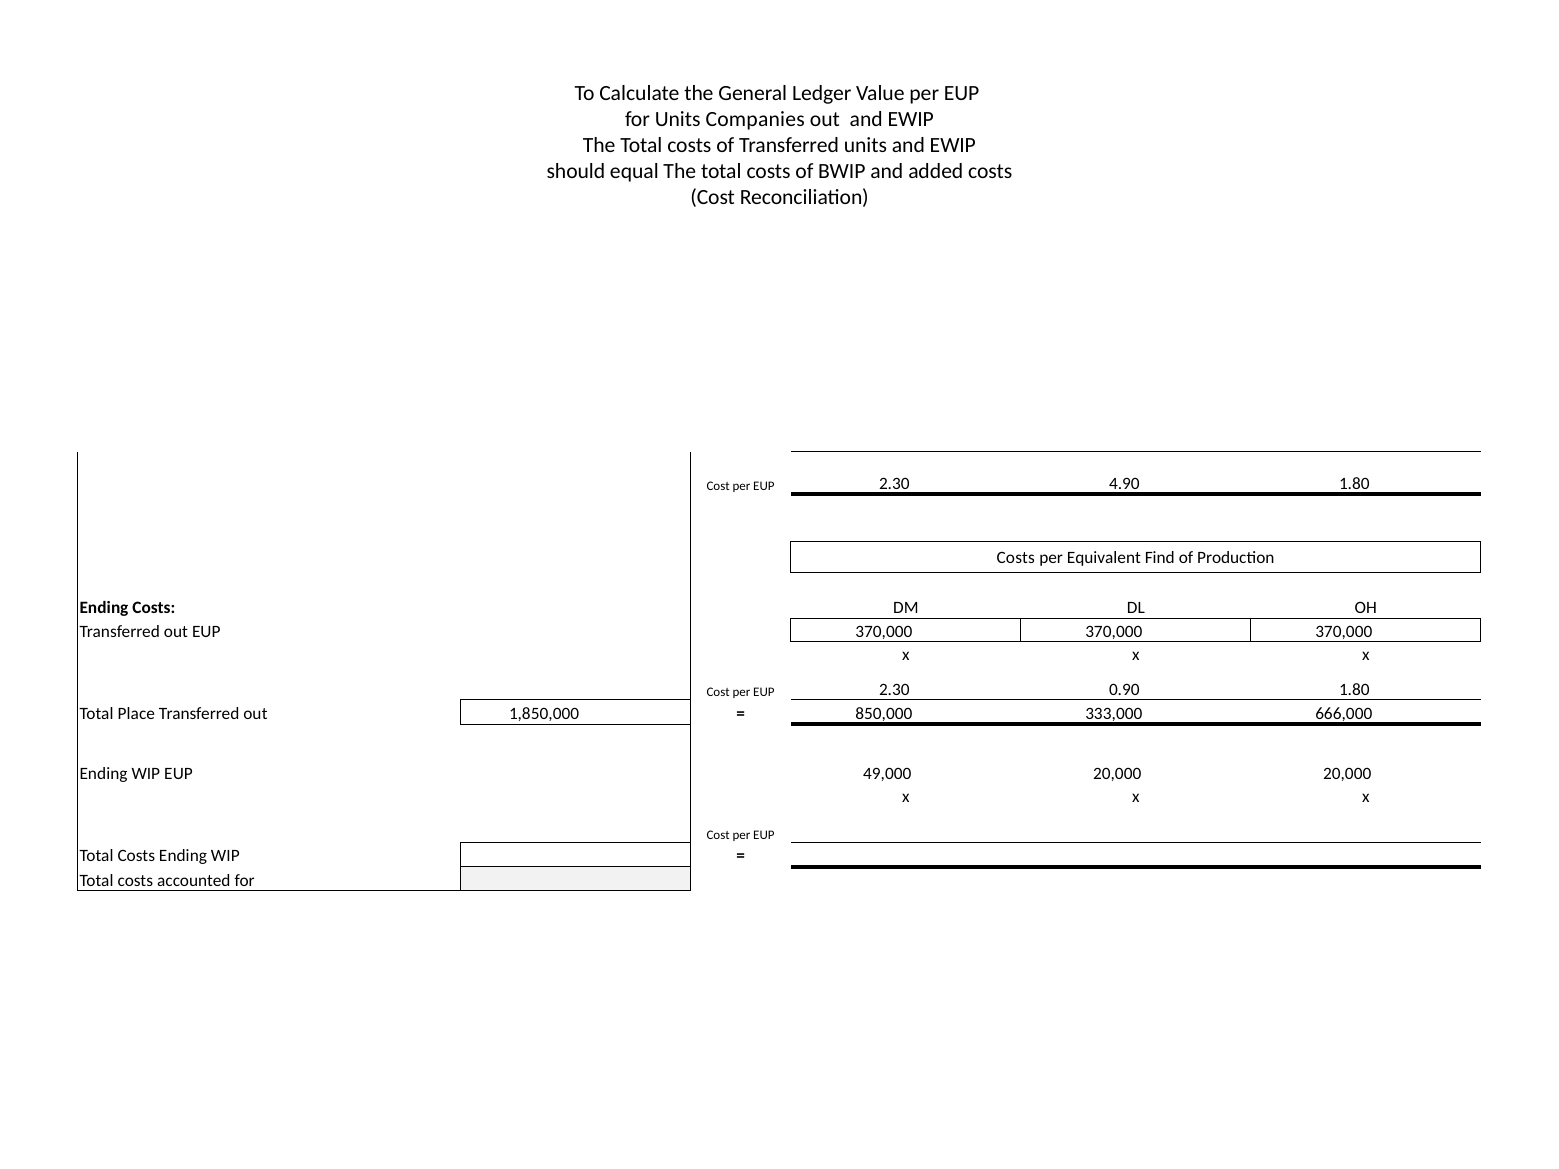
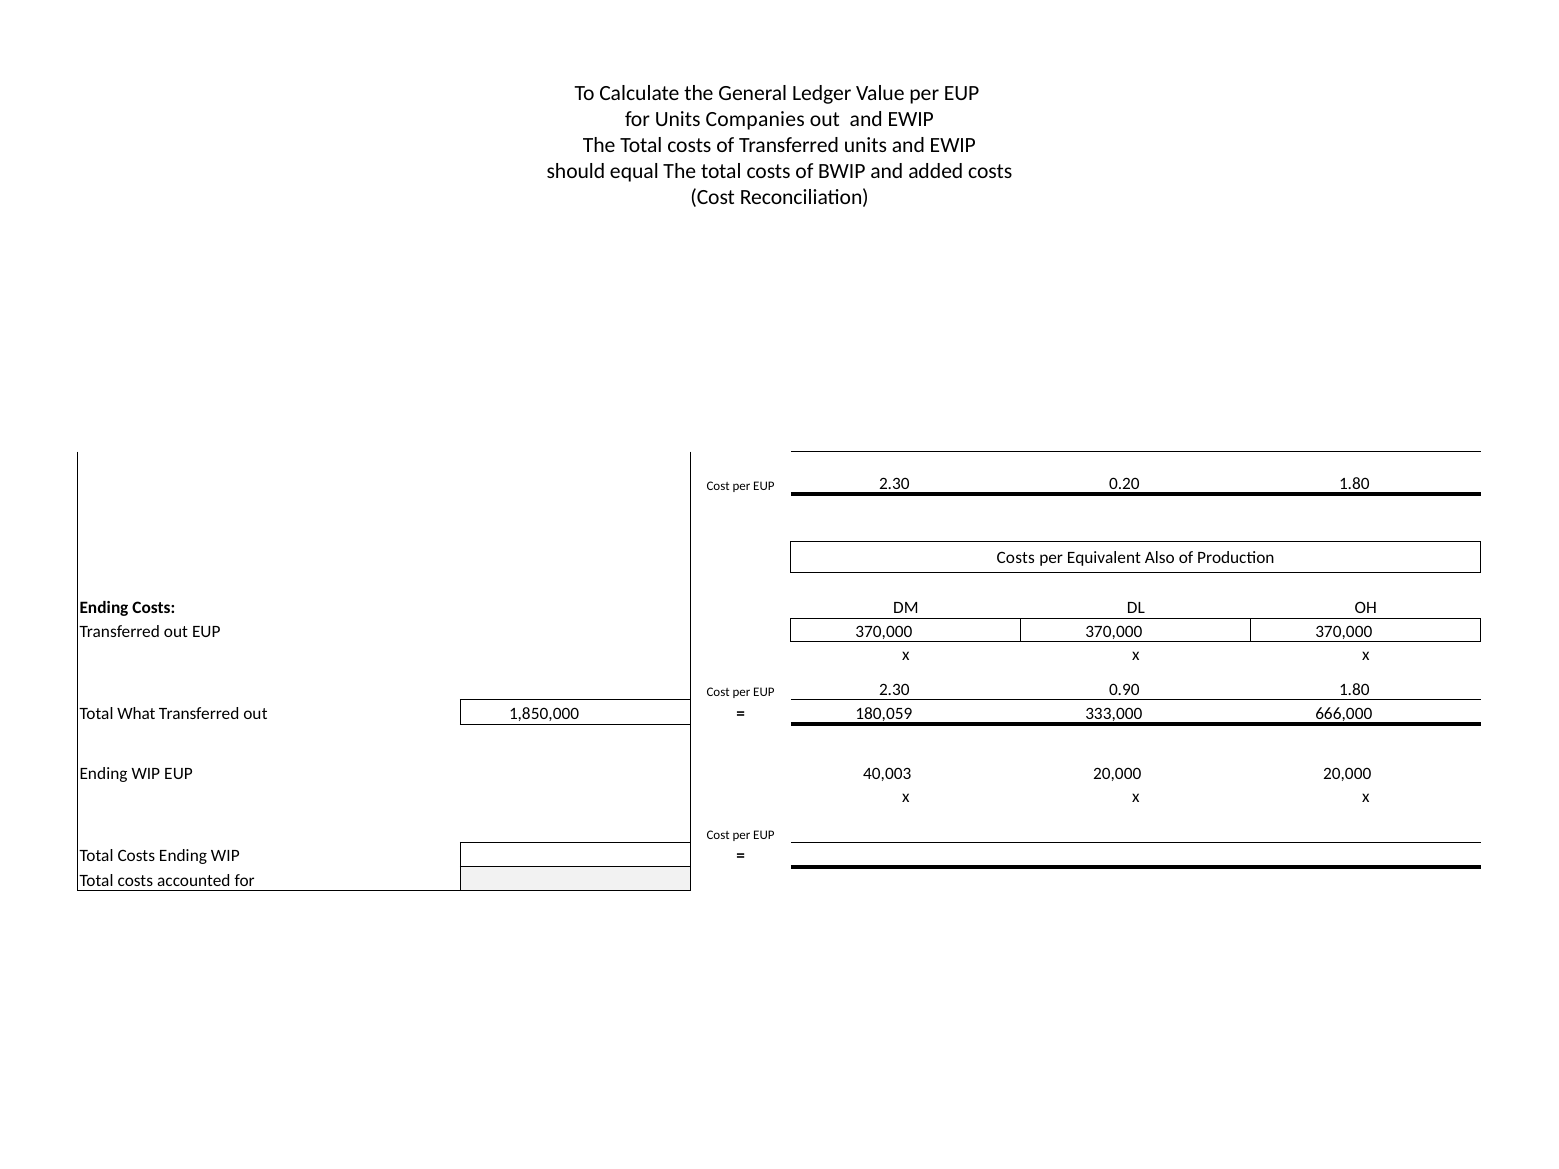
4.90: 4.90 -> 0.20 (1124, 484)
Find: Find -> Also (1160, 558)
Place: Place -> What (136, 714)
850,000: 850,000 -> 180,059 (884, 714)
49,000: 49,000 -> 40,003 (887, 774)
